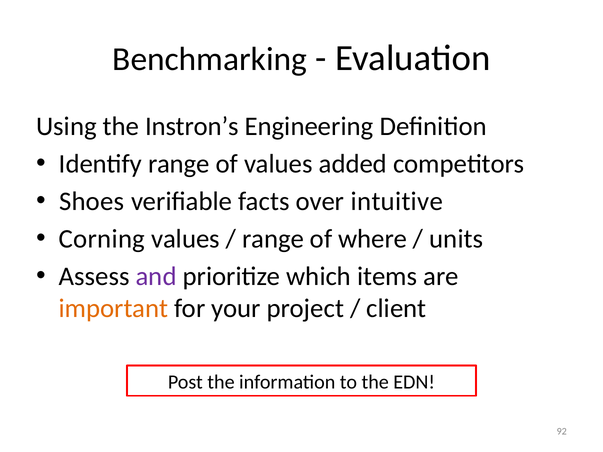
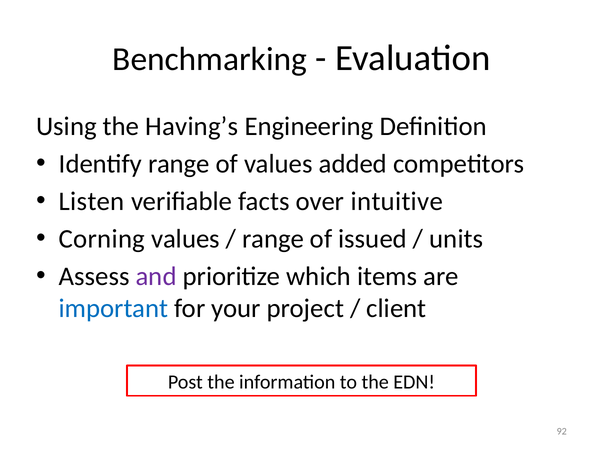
Instron’s: Instron’s -> Having’s (192, 126)
Shoes: Shoes -> Listen (92, 202)
where: where -> issued (373, 239)
important colour: orange -> blue (114, 309)
